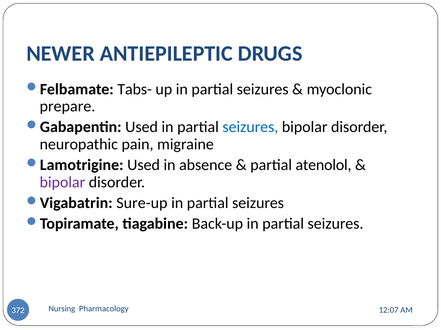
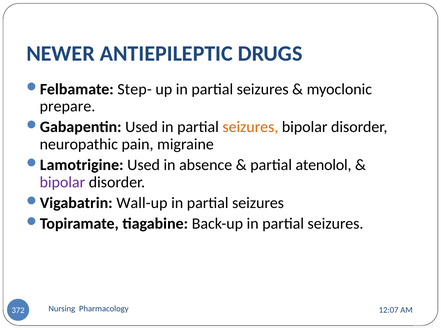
Tabs-: Tabs- -> Step- (135, 89)
seizures colour: blue -> orange (250, 127)
Sure-up: Sure-up -> Wall-up (142, 203)
